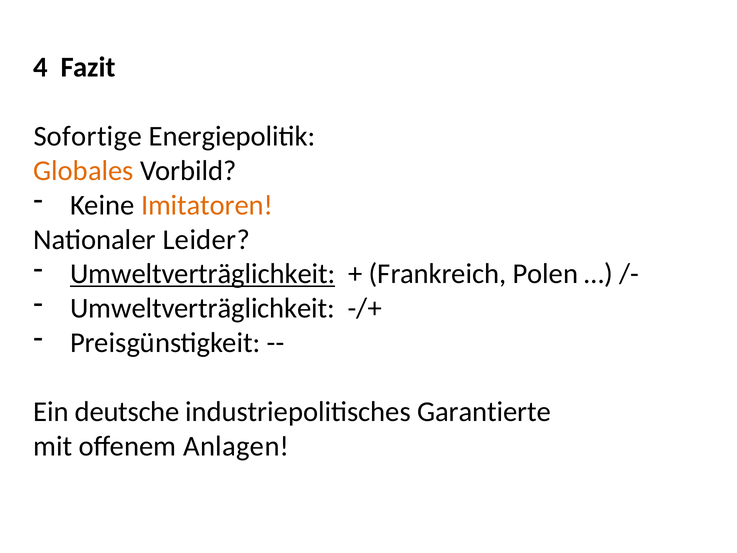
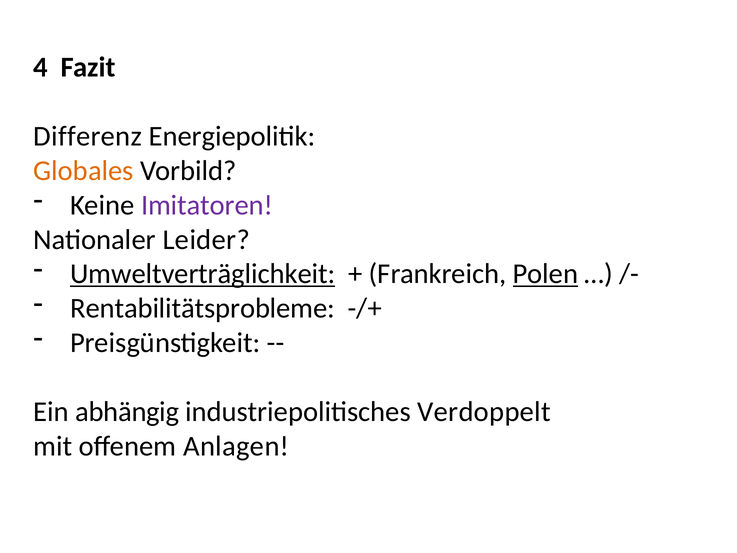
Sofortige: Sofortige -> Differenz (88, 136)
Imitatoren colour: orange -> purple (207, 205)
Polen underline: none -> present (545, 274)
Umweltverträglichkeit: Umweltverträglichkeit -> Rentabilitätsprobleme (203, 308)
deutsche: deutsche -> abhängig (127, 412)
Garantierte: Garantierte -> Verdoppelt (484, 412)
